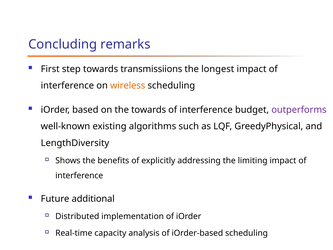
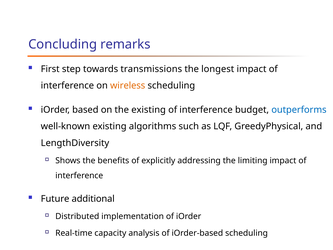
transmissiions: transmissiions -> transmissions (151, 69)
the towards: towards -> existing (149, 110)
outperforms colour: purple -> blue (299, 110)
